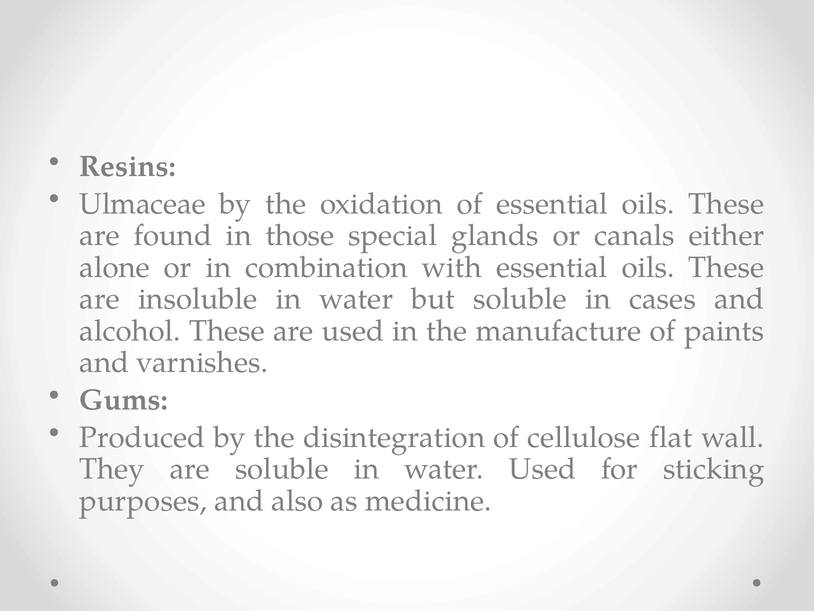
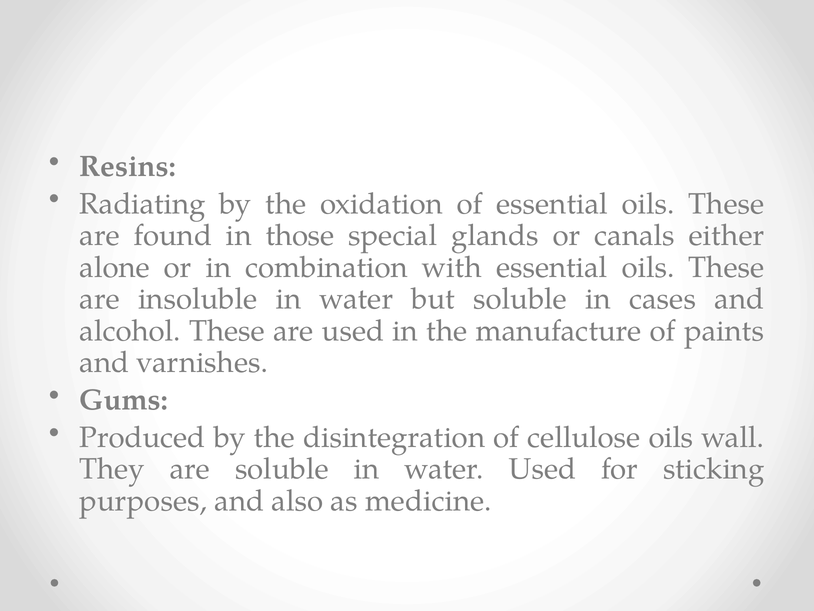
Ulmaceae: Ulmaceae -> Radiating (142, 204)
cellulose flat: flat -> oils (671, 437)
